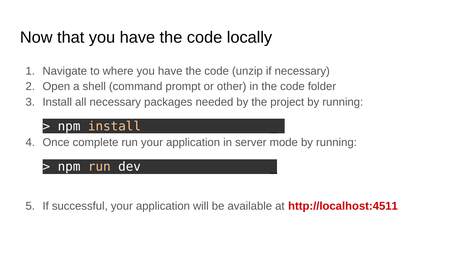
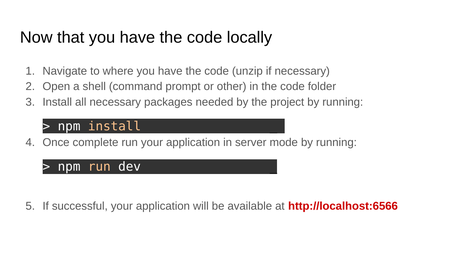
http://localhost:4511: http://localhost:4511 -> http://localhost:6566 (343, 206)
